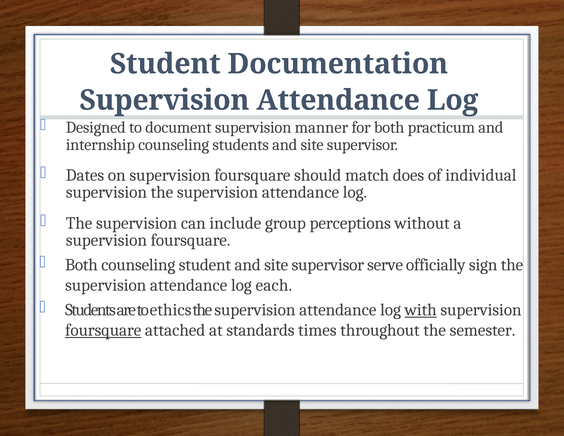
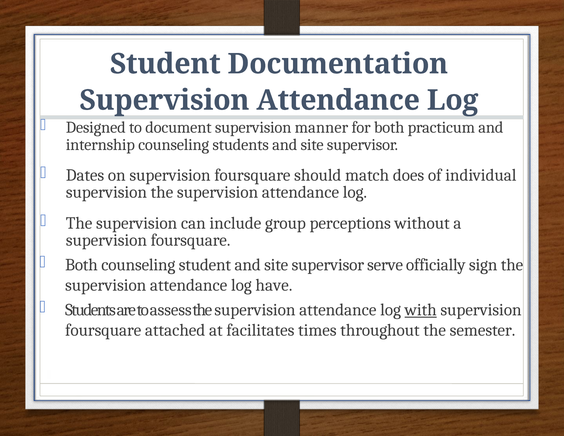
each: each -> have (274, 285)
ethics: ethics -> assess (171, 310)
foursquare underline: present -> none (103, 330)
standards: standards -> facilitates (260, 330)
